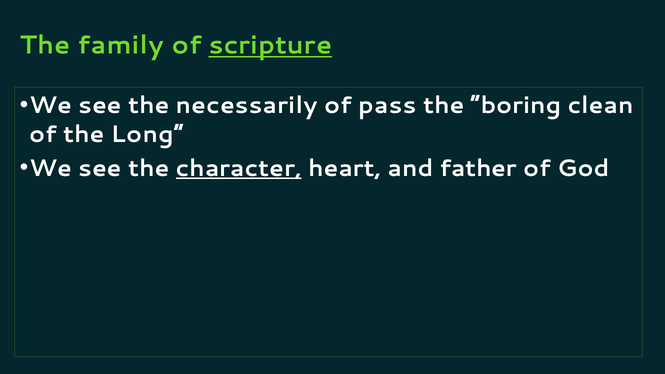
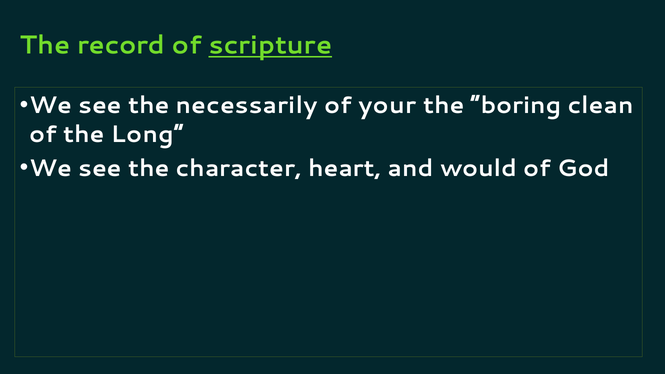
family: family -> record (121, 45)
pass: pass -> your (387, 106)
character underline: present -> none (239, 168)
father: father -> would (478, 168)
